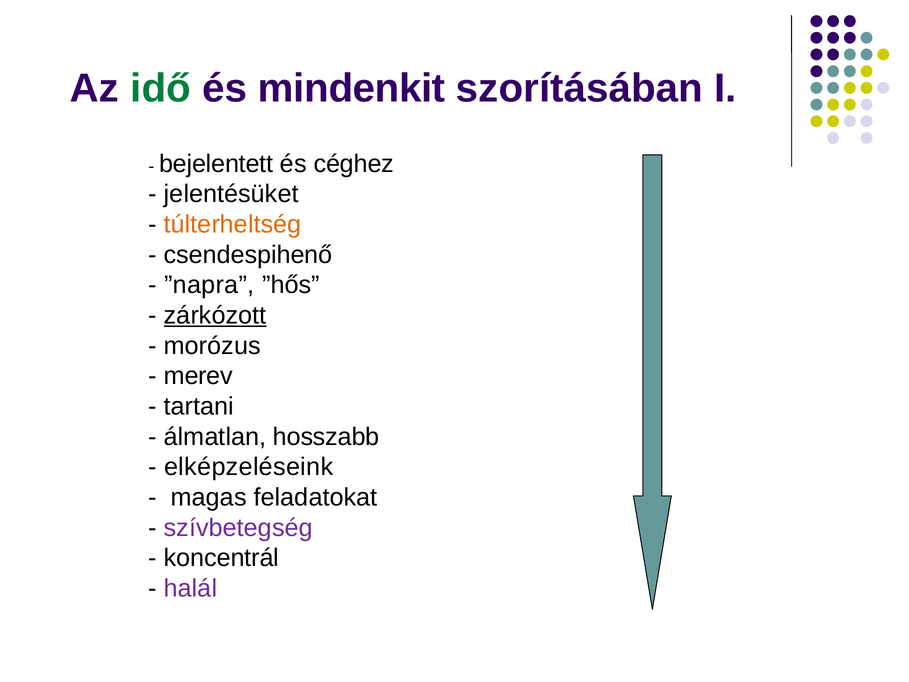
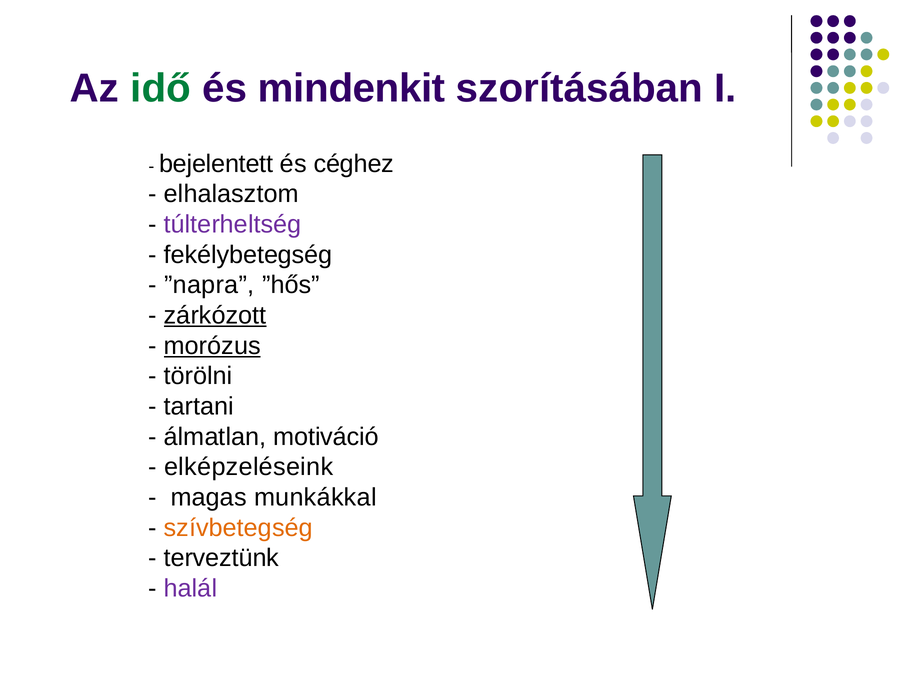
jelentésüket: jelentésüket -> elhalasztom (231, 194)
túlterheltség colour: orange -> purple (233, 224)
csendespihenő: csendespihenő -> fekélybetegség (248, 255)
morózus underline: none -> present (212, 346)
merev: merev -> törölni (198, 376)
hosszabb: hosszabb -> motiváció (326, 437)
feladatokat: feladatokat -> munkákkal (315, 497)
szívbetegség colour: purple -> orange (238, 528)
koncentrál: koncentrál -> terveztünk (221, 558)
